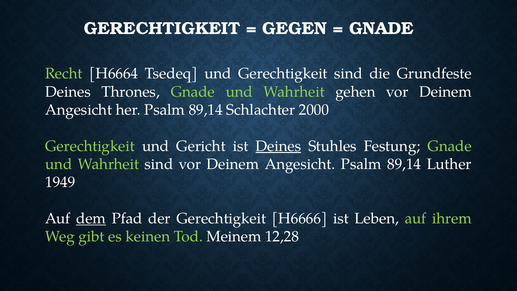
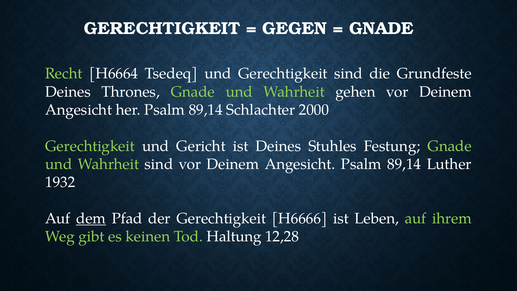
Deines underline: present -> none (278, 146)
1949: 1949 -> 1932 (60, 182)
Meinem: Meinem -> Haltung (234, 236)
